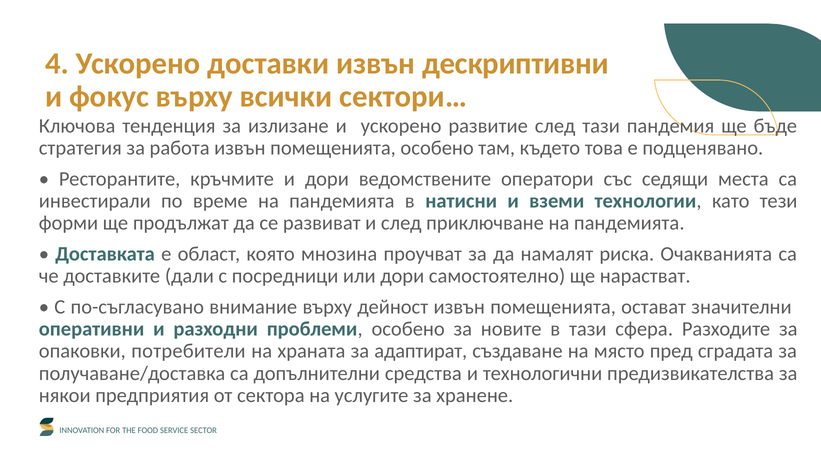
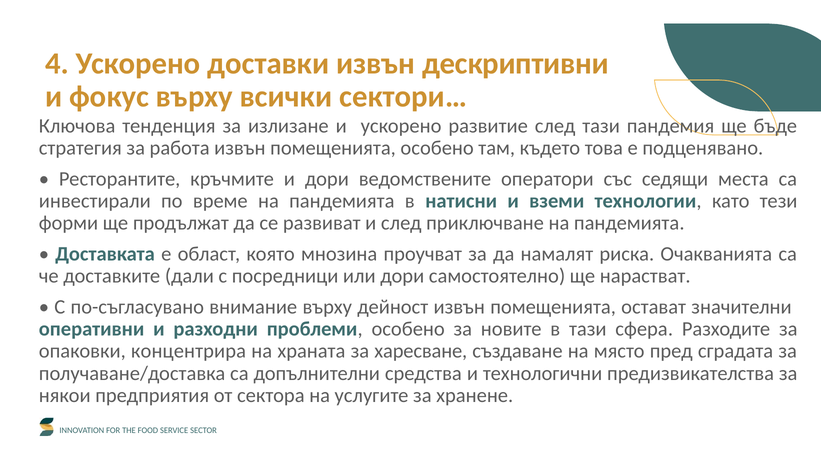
потребители: потребители -> концентрира (189, 351)
адаптират: адаптират -> харесване (421, 351)
